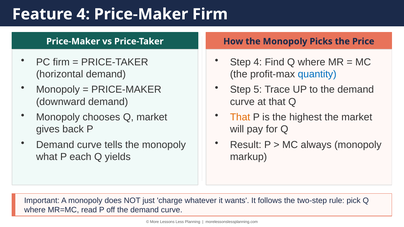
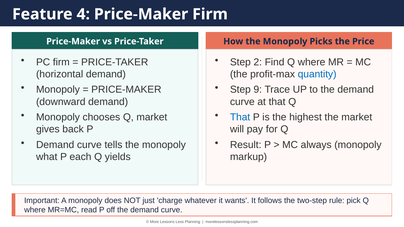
Step 4: 4 -> 2 (258, 62)
5: 5 -> 9 (258, 90)
That colour: orange -> blue (240, 117)
